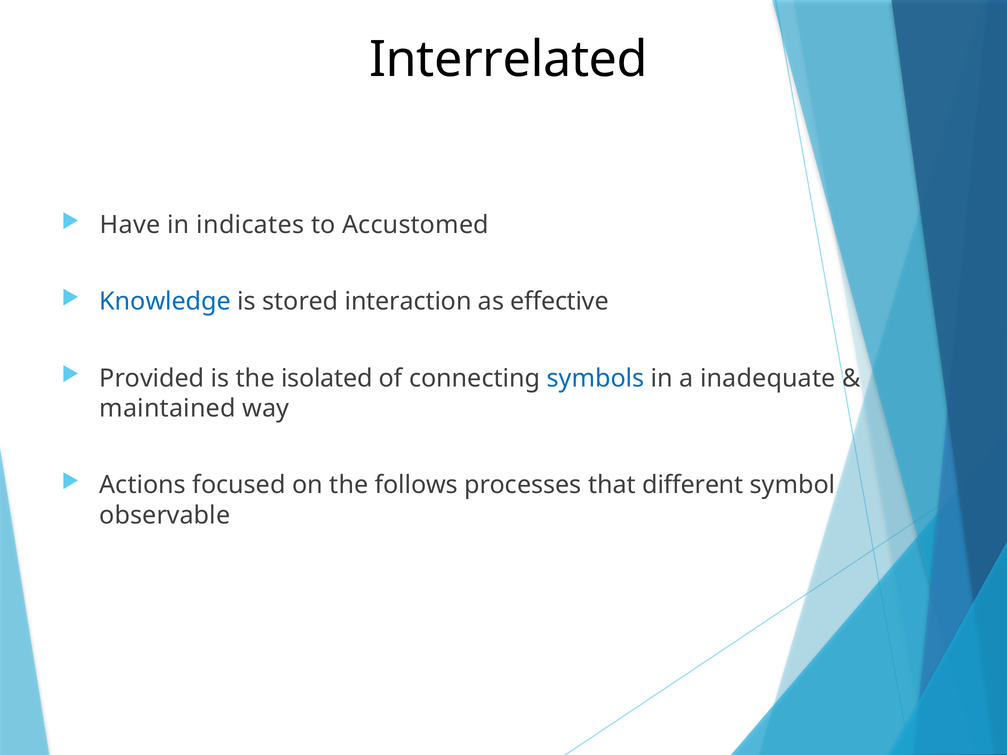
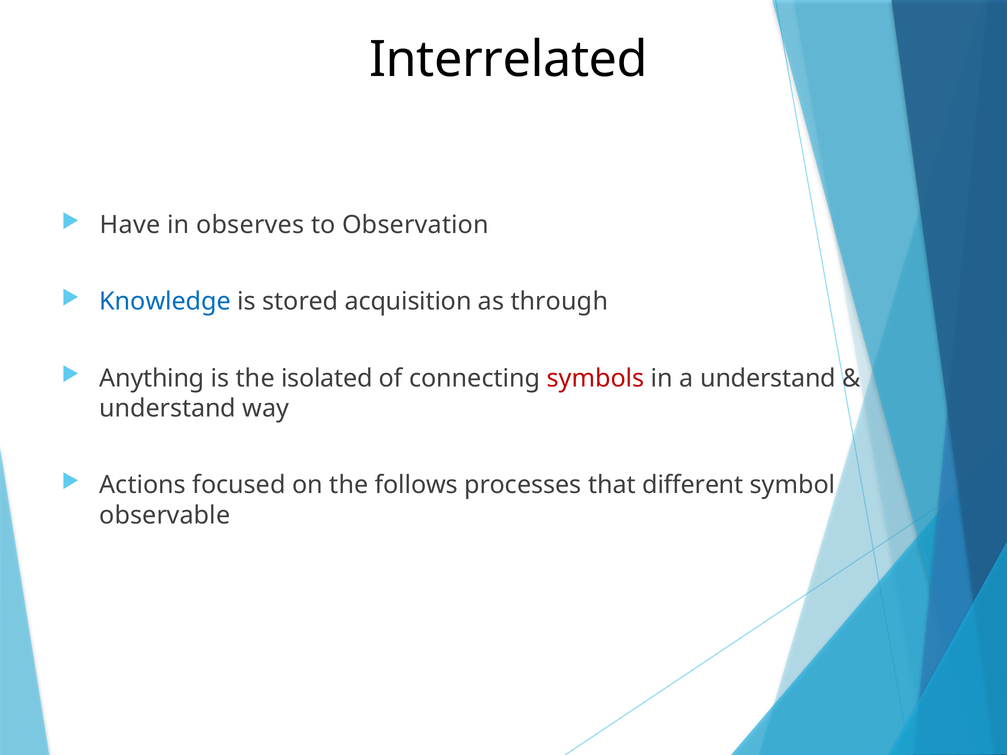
indicates: indicates -> observes (250, 225)
Accustomed: Accustomed -> Observation (415, 225)
interaction: interaction -> acquisition (408, 302)
effective: effective -> through (559, 302)
Provided: Provided -> Anything (152, 378)
symbols colour: blue -> red (596, 378)
a inadequate: inadequate -> understand (768, 378)
maintained: maintained -> understand (168, 409)
